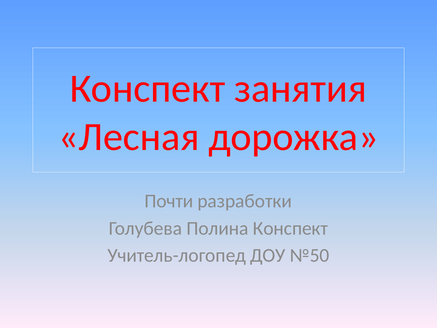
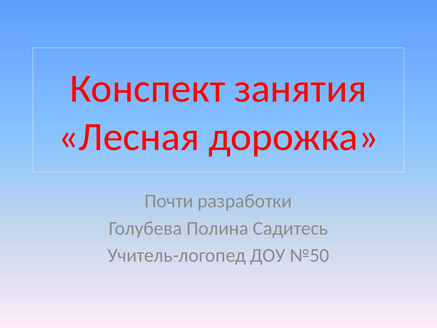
Полина Конспект: Конспект -> Садитесь (291, 228)
